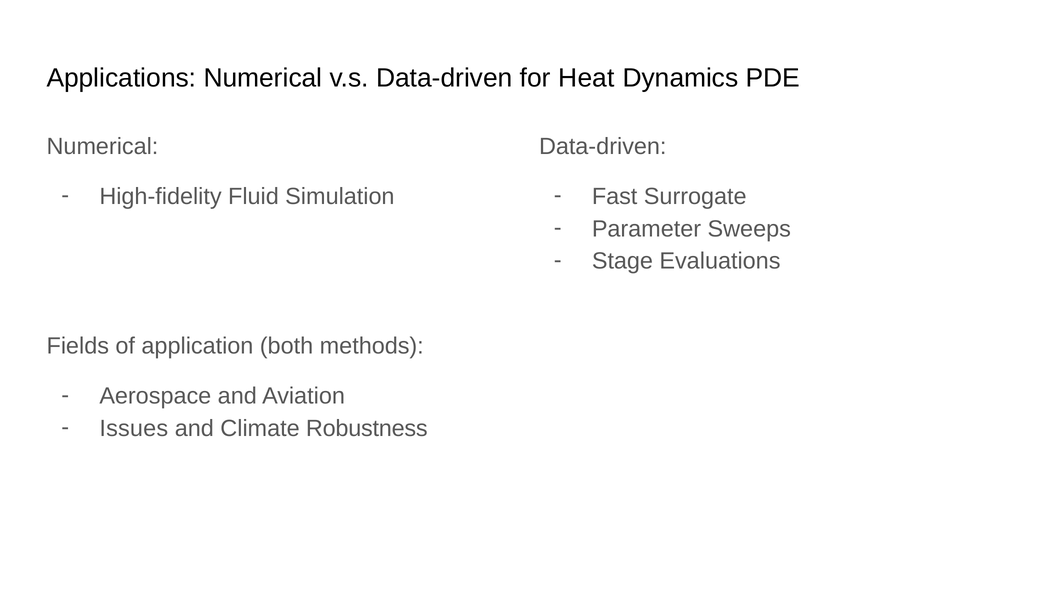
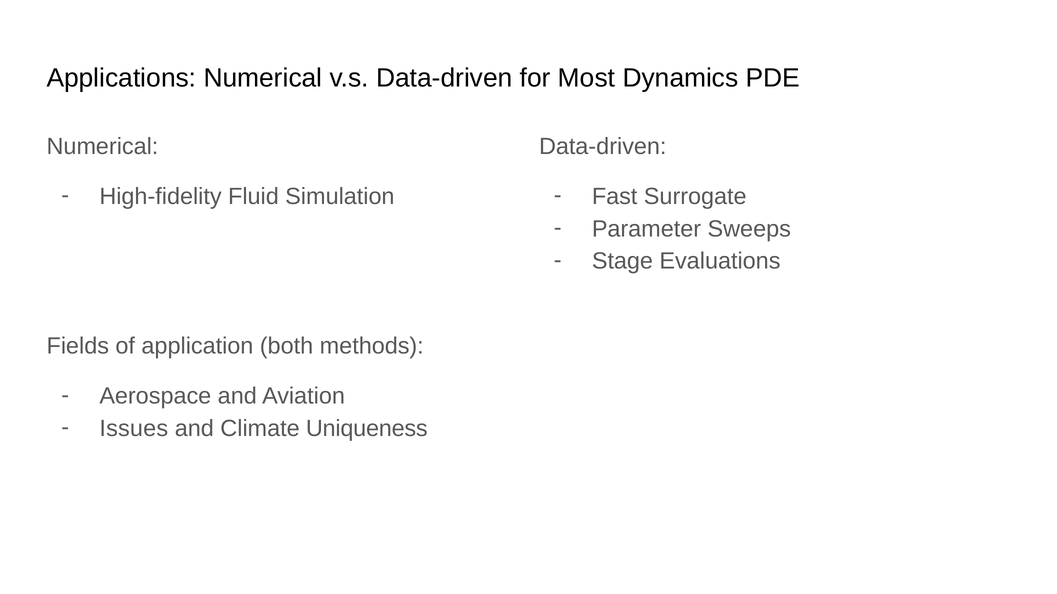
Heat: Heat -> Most (587, 78)
Robustness: Robustness -> Uniqueness (367, 429)
